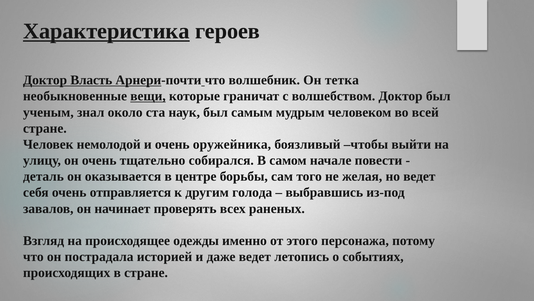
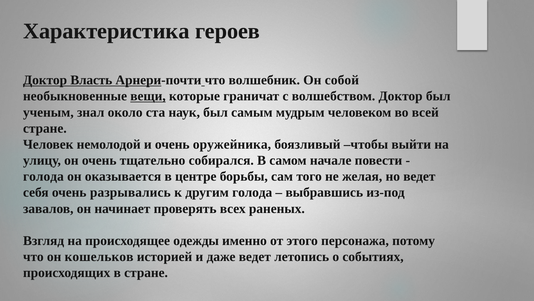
Характеристика underline: present -> none (106, 31)
тетка: тетка -> собой (342, 80)
деталь: деталь -> голода (43, 176)
отправляется: отправляется -> разрывались (130, 192)
пострадала: пострадала -> кошельков (99, 256)
